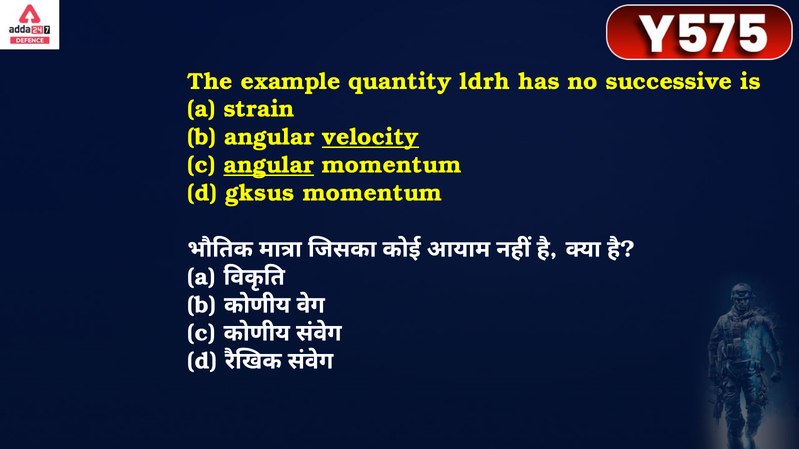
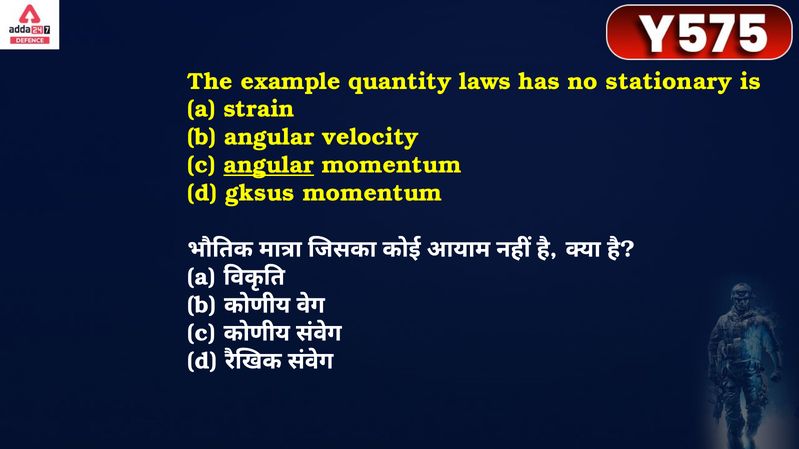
ldrh: ldrh -> laws (485, 81)
successive: successive -> stationary (669, 81)
velocity underline: present -> none (371, 137)
